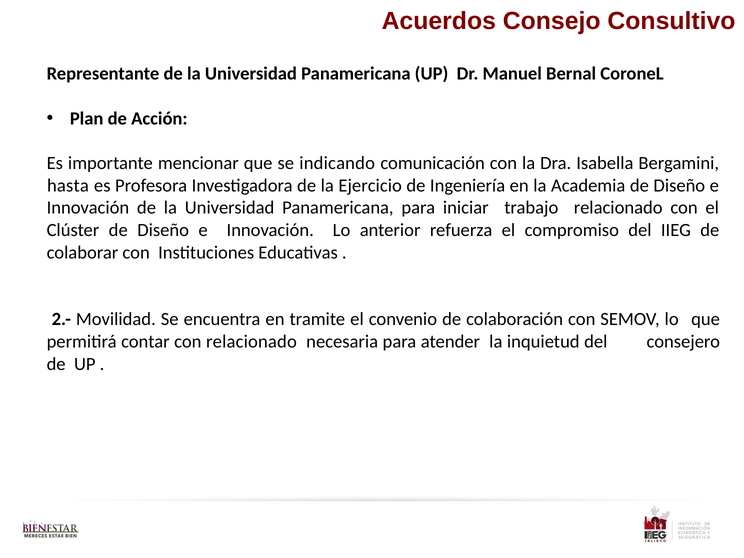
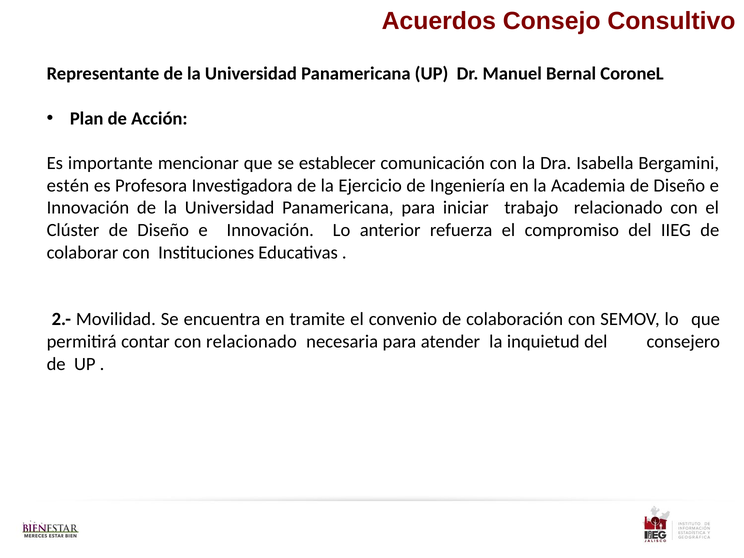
indicando: indicando -> establecer (337, 163)
hasta: hasta -> estén (68, 185)
